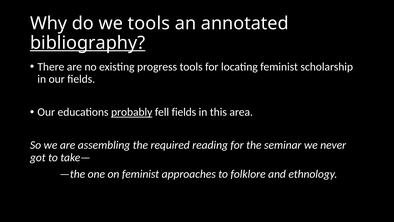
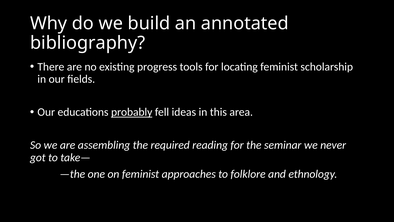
we tools: tools -> build (149, 23)
bibliography underline: present -> none (88, 43)
fell fields: fields -> ideas (184, 112)
